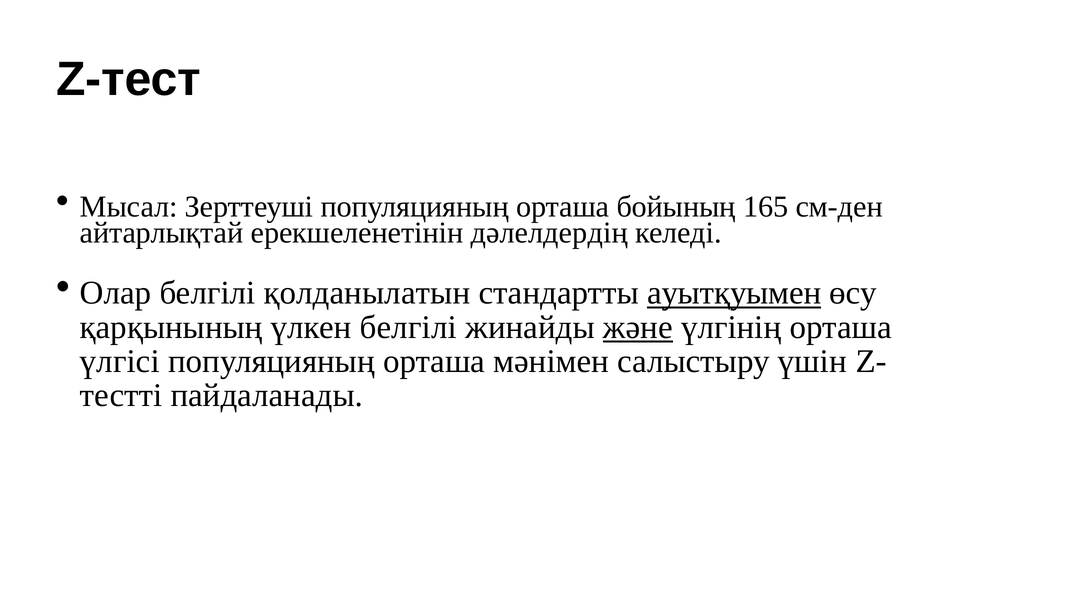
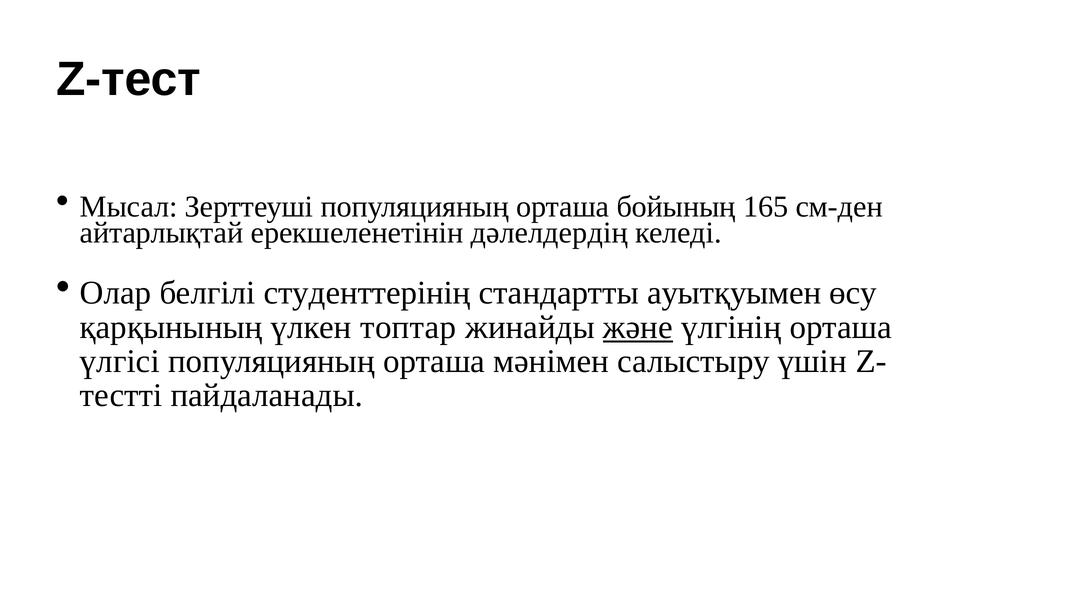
қолданылатын: қолданылатын -> студенттерінің (367, 293)
ауытқуымен underline: present -> none (734, 293)
белгiлi: белгiлi -> топтар (408, 327)
